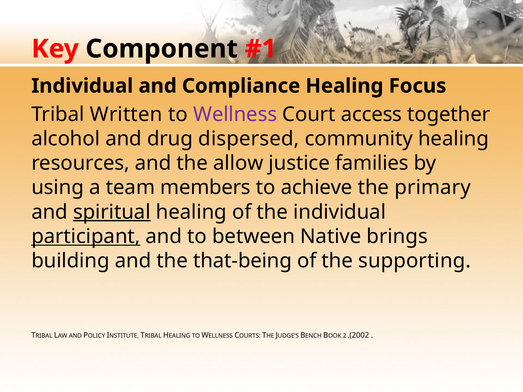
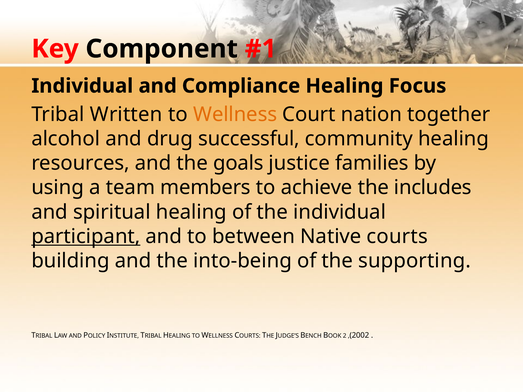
Wellness colour: purple -> orange (235, 114)
access: access -> nation (371, 114)
dispersed: dispersed -> successful (249, 139)
allow: allow -> goals (238, 163)
primary: primary -> includes (433, 188)
spiritual underline: present -> none (112, 212)
Native brings: brings -> courts (397, 237)
that-being: that-being -> into-being (243, 261)
